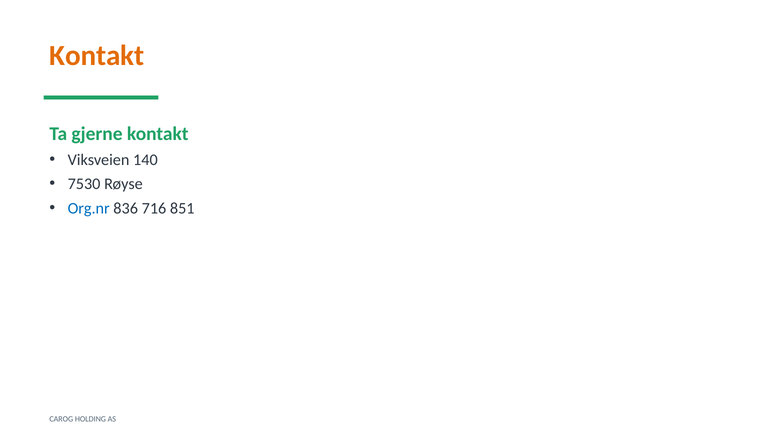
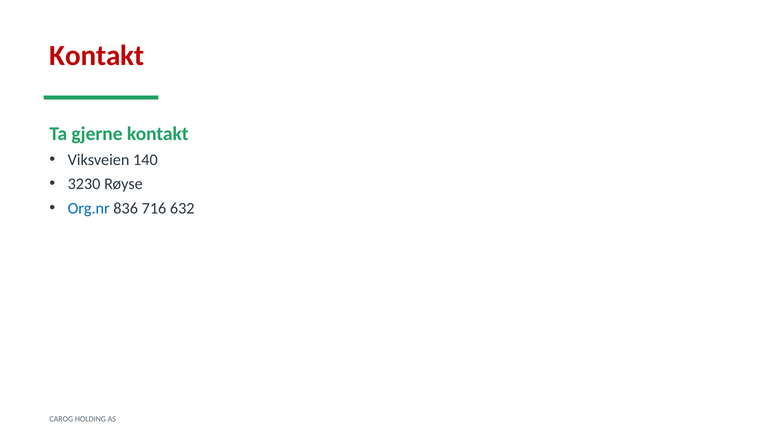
Kontakt colour: orange -> red (97, 55)
7530: 7530 -> 3230 (84, 184)
851: 851 -> 632 (182, 208)
